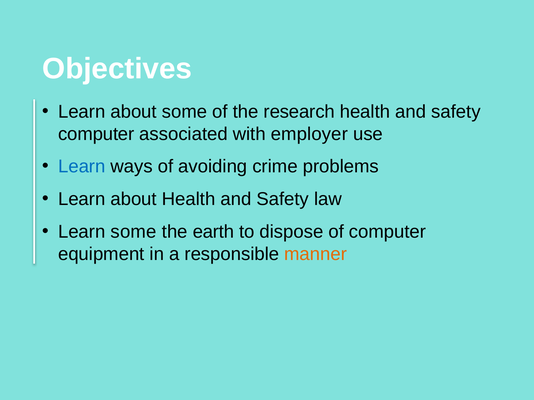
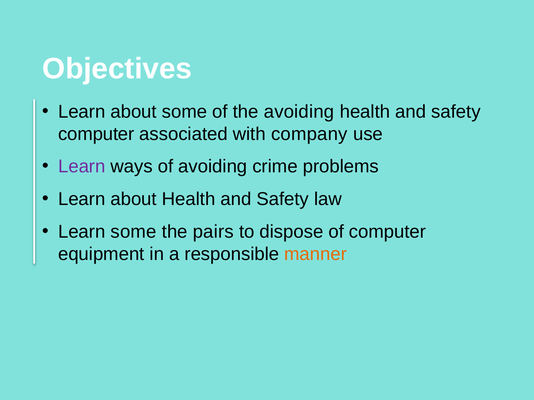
the research: research -> avoiding (299, 112)
employer: employer -> company (309, 134)
Learn colour: blue -> purple (82, 167)
earth: earth -> pairs (213, 232)
